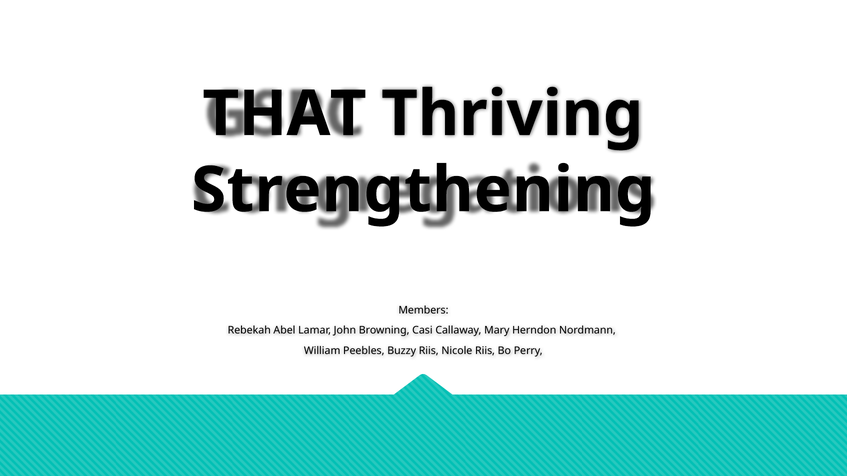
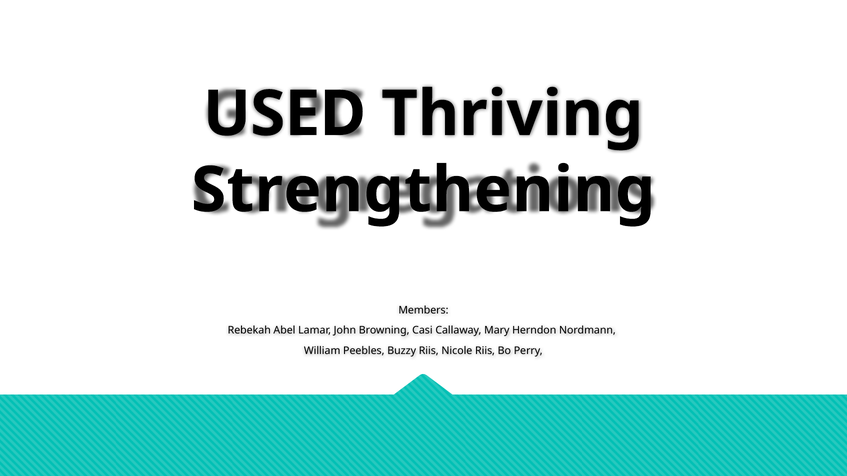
THAT: THAT -> USED (284, 114)
